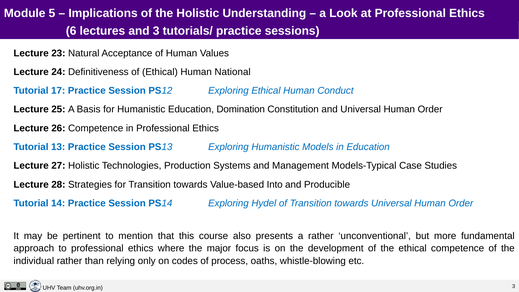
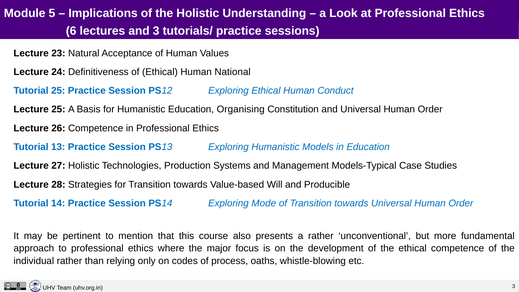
Tutorial 17: 17 -> 25 (58, 91)
Domination: Domination -> Organising (241, 109)
Into: Into -> Will (275, 184)
Hydel: Hydel -> Mode (264, 203)
